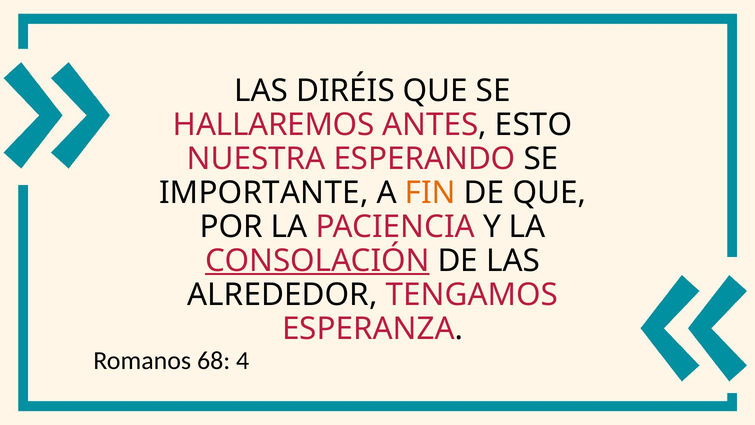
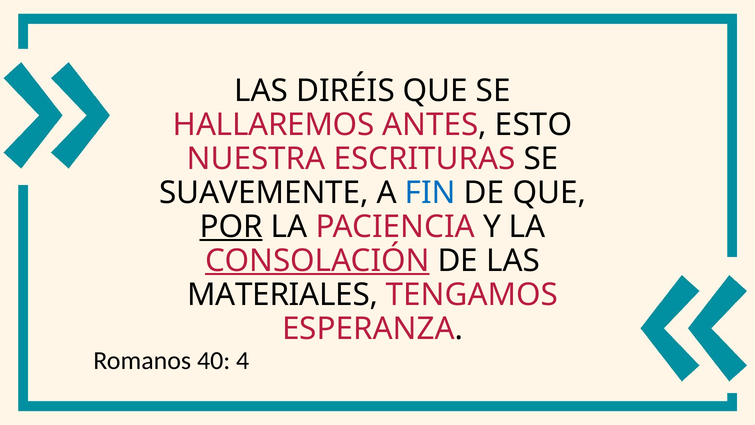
ESPERANDO: ESPERANDO -> ESCRITURAS (425, 159)
IMPORTANTE: IMPORTANTE -> SUAVEMENTE (264, 193)
FIN colour: orange -> blue (430, 193)
POR underline: none -> present (231, 226)
ALREDEDOR: ALREDEDOR -> MATERIALES (283, 294)
68: 68 -> 40 (214, 361)
